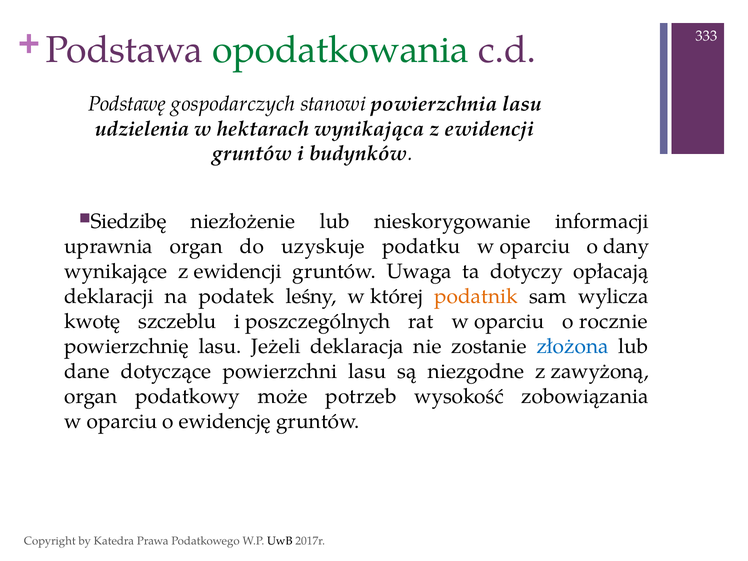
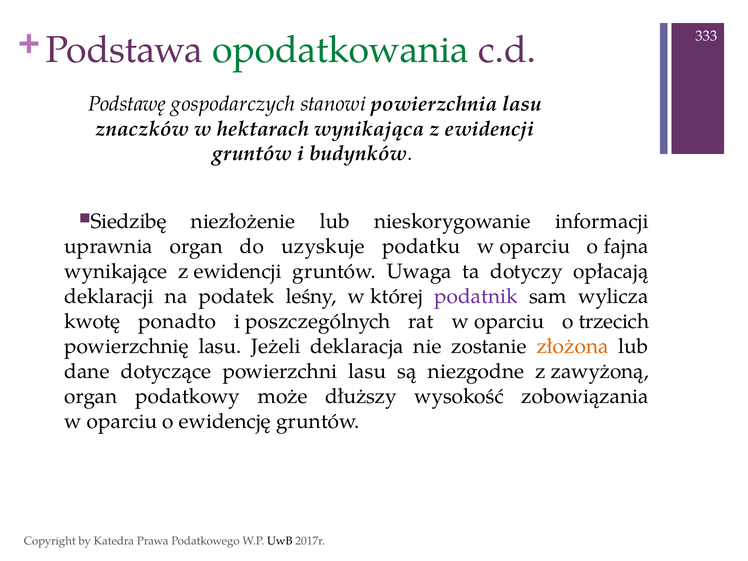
udzielenia: udzielenia -> znaczków (142, 129)
dany: dany -> fajna (626, 247)
podatnik colour: orange -> purple (476, 296)
szczeblu: szczeblu -> ponadto (177, 321)
rocznie: rocznie -> trzecich (614, 321)
złożona colour: blue -> orange (573, 346)
potrzeb: potrzeb -> dłuższy (361, 396)
